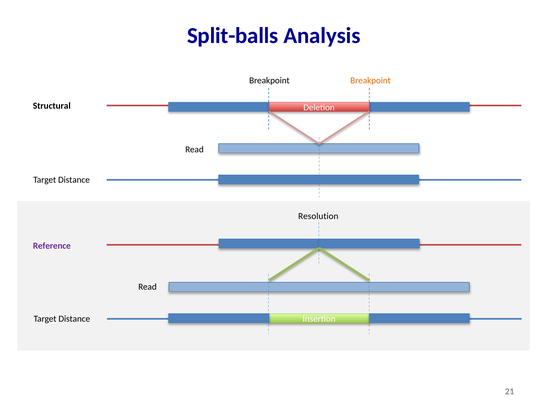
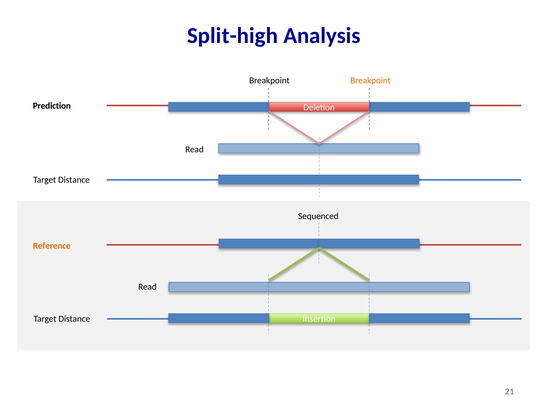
Split-balls: Split-balls -> Split-high (233, 36)
Structural: Structural -> Prediction (52, 106)
Resolution: Resolution -> Sequenced (318, 216)
Reference colour: purple -> orange (52, 246)
